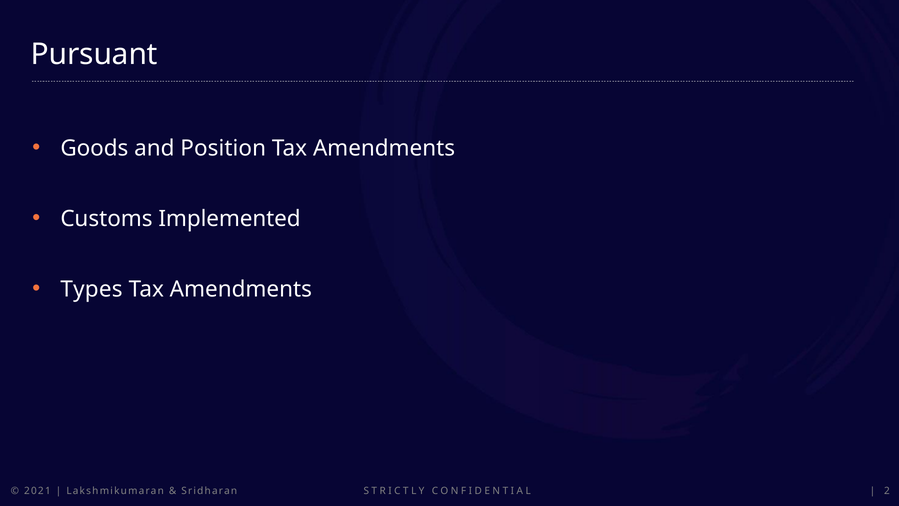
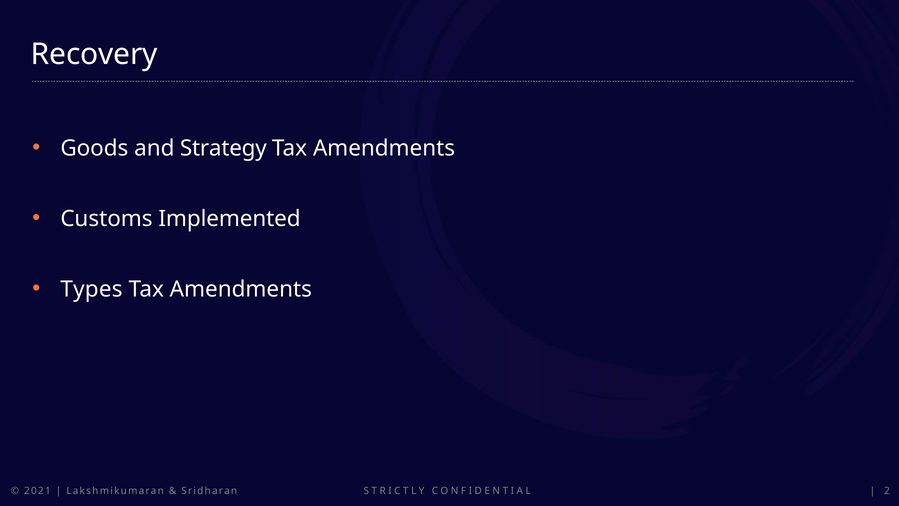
Pursuant: Pursuant -> Recovery (94, 54)
Position: Position -> Strategy (223, 148)
